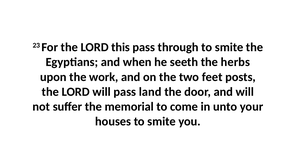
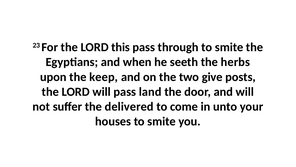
work: work -> keep (104, 77)
feet: feet -> give (212, 77)
memorial: memorial -> delivered (129, 106)
